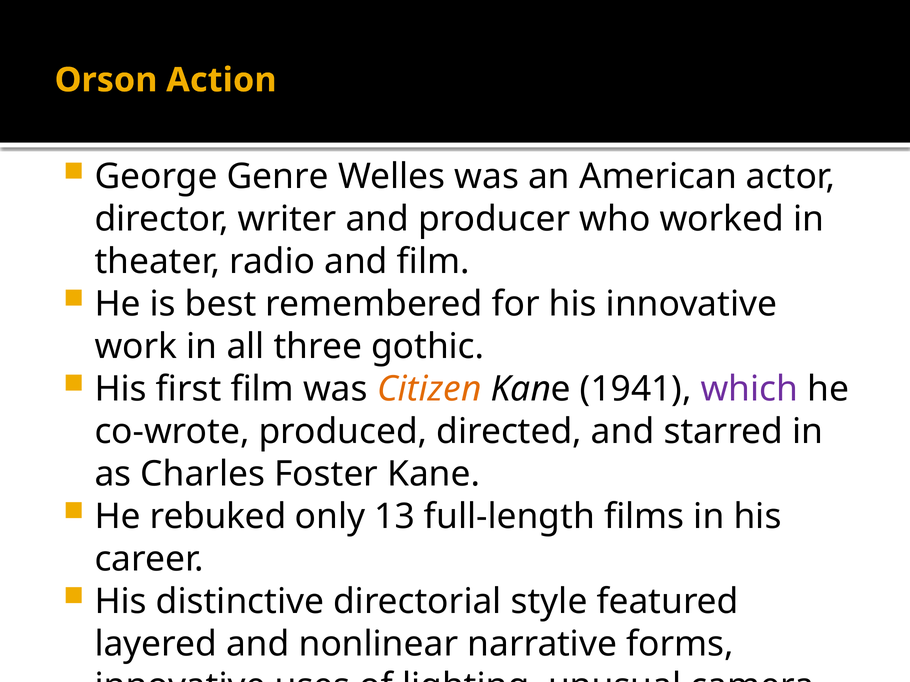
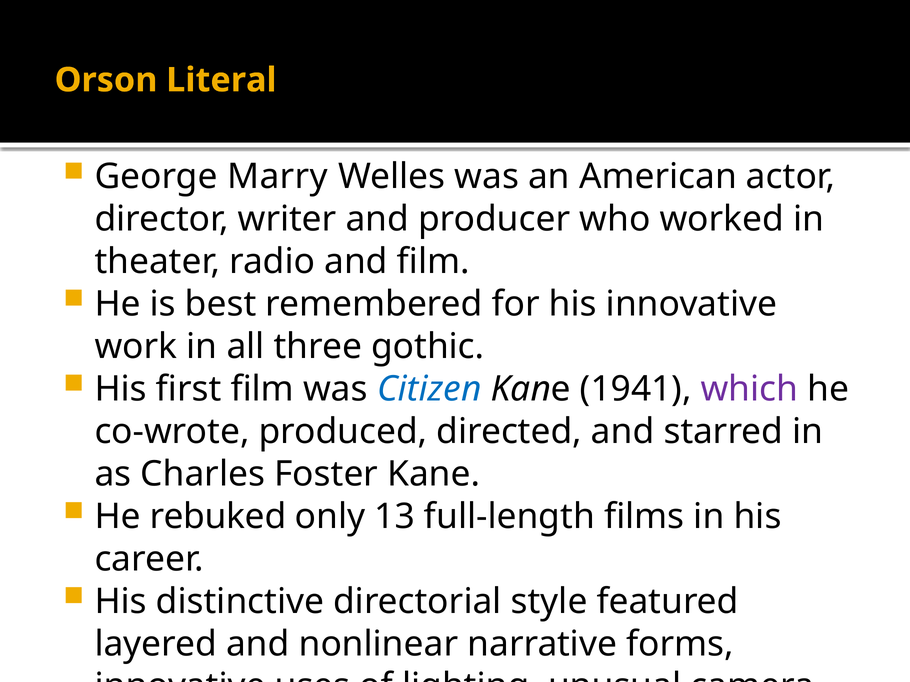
Action: Action -> Literal (221, 80)
Genre: Genre -> Marry (278, 177)
Citizen colour: orange -> blue (429, 389)
